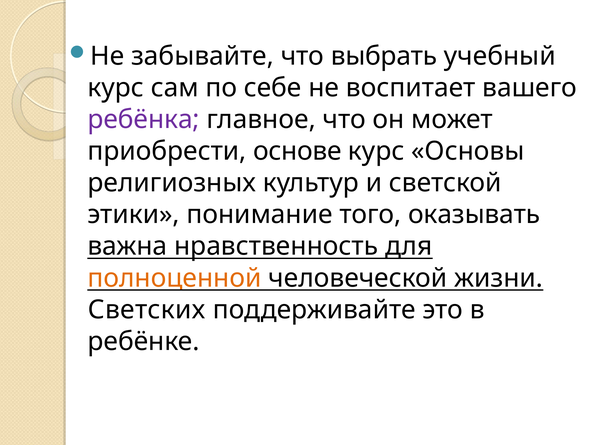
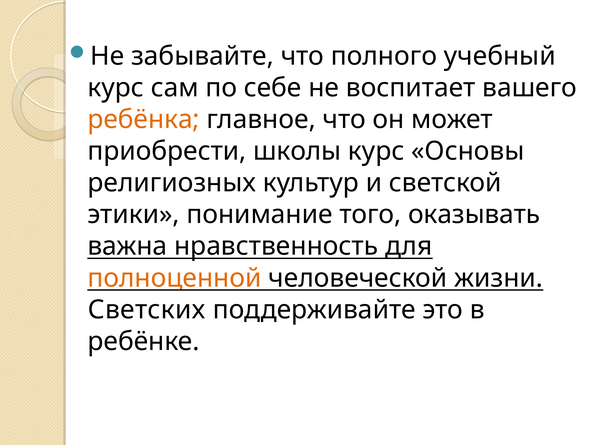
выбрать: выбрать -> полного (384, 56)
ребёнка colour: purple -> orange (144, 120)
основе: основе -> школы (297, 151)
